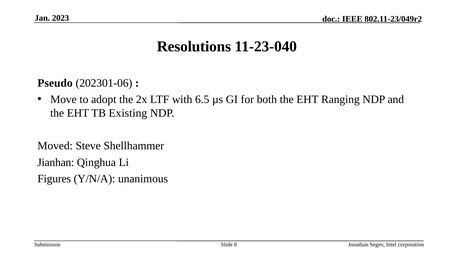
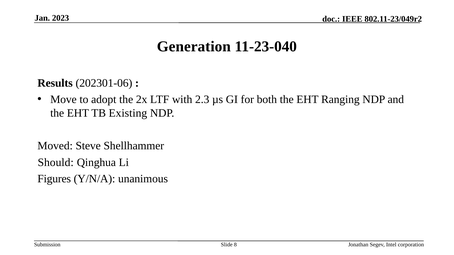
Resolutions: Resolutions -> Generation (194, 46)
Pseudo: Pseudo -> Results (55, 83)
6.5: 6.5 -> 2.3 (202, 100)
Jianhan: Jianhan -> Should (56, 163)
